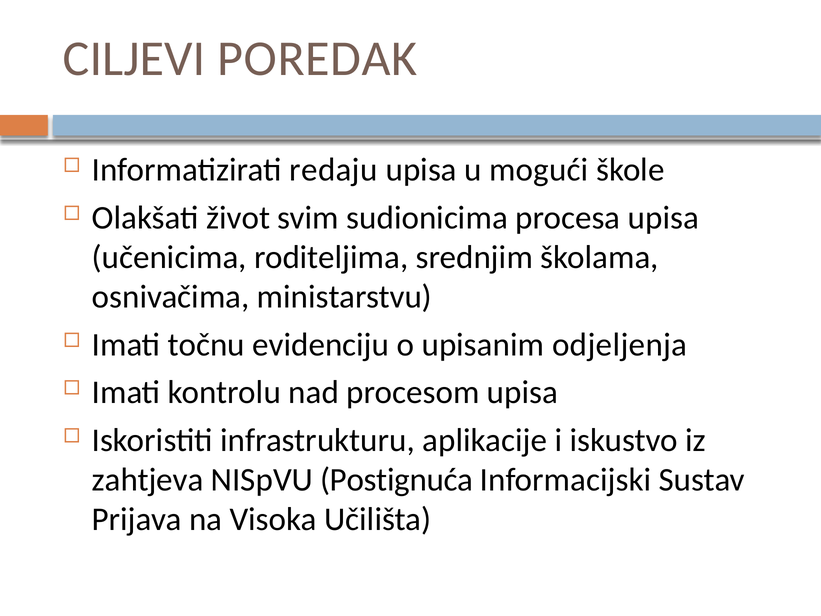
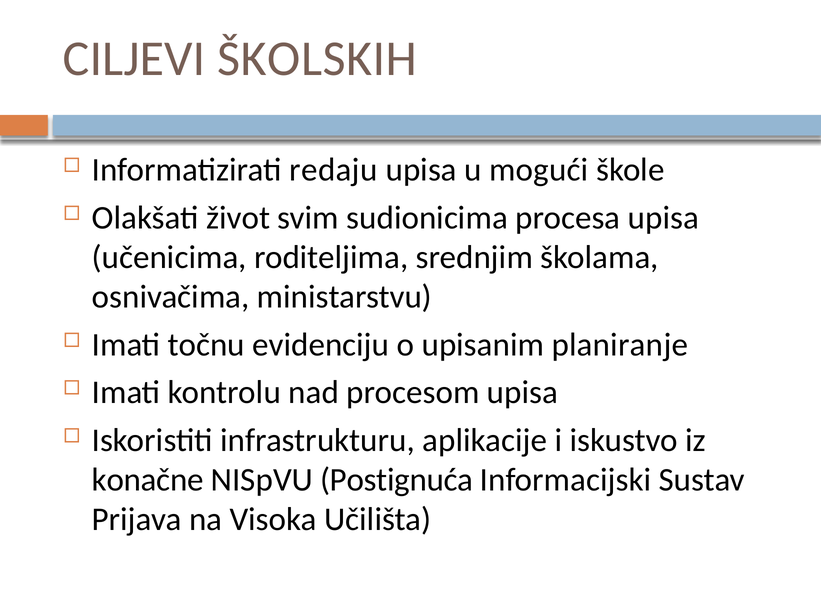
POREDAK: POREDAK -> ŠKOLSKIH (317, 58)
odjeljenja: odjeljenja -> planiranje (620, 345)
zahtjeva: zahtjeva -> konačne (148, 480)
